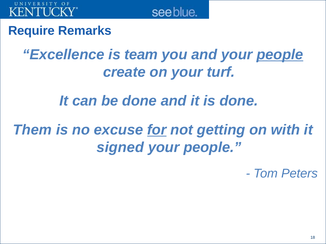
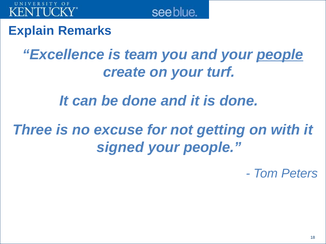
Require: Require -> Explain (31, 31)
Them: Them -> Three (32, 130)
for underline: present -> none (157, 130)
